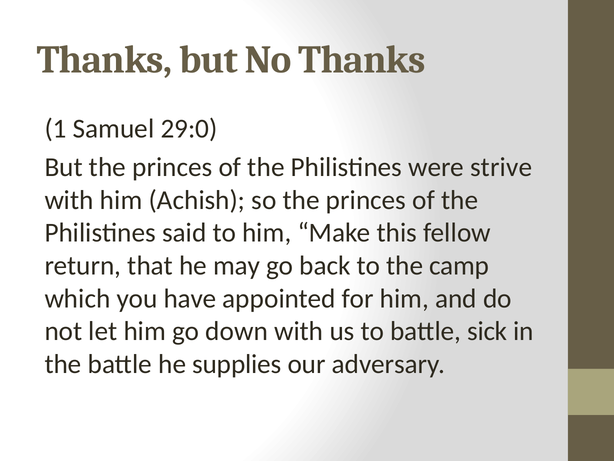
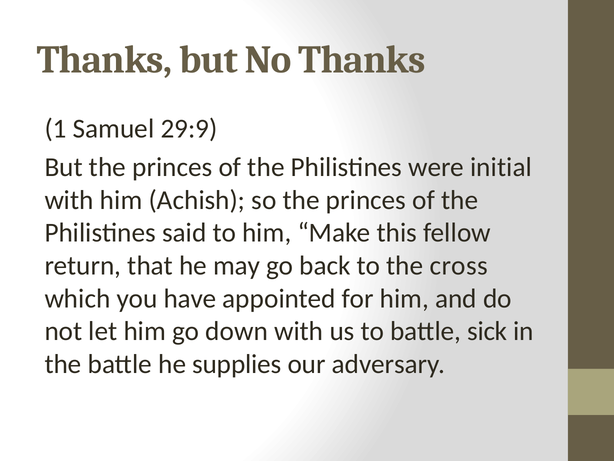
29:0: 29:0 -> 29:9 (189, 129)
strive: strive -> initial (501, 167)
camp: camp -> cross (459, 265)
